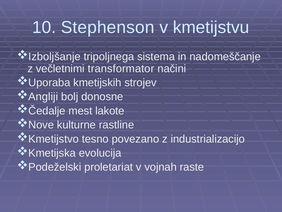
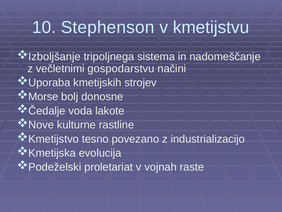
transformator: transformator -> gospodarstvu (121, 68)
Angliji: Angliji -> Morse (43, 97)
mest: mest -> voda (80, 111)
